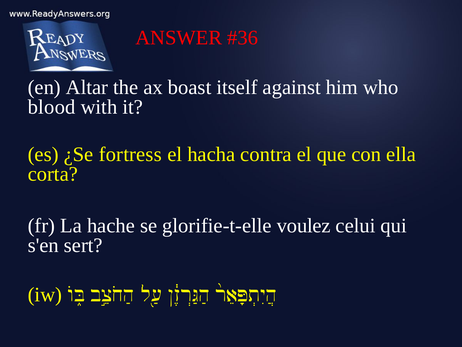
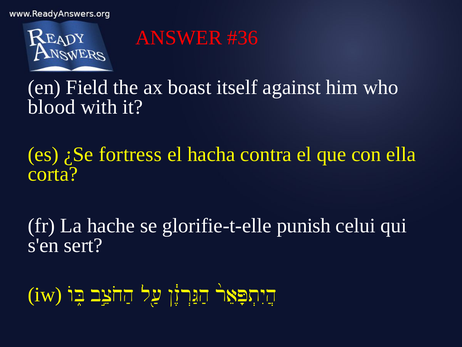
Altar: Altar -> Field (87, 87)
voulez: voulez -> punish (304, 225)
